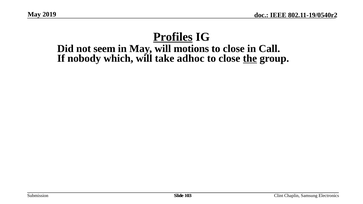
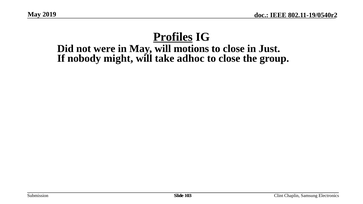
seem: seem -> were (104, 49)
Call: Call -> Just (269, 49)
which: which -> might (118, 59)
the underline: present -> none (250, 59)
